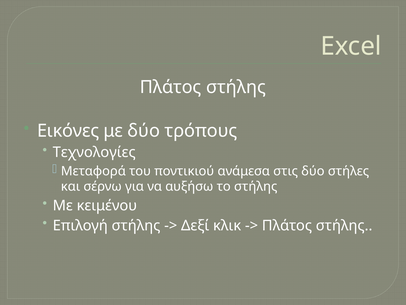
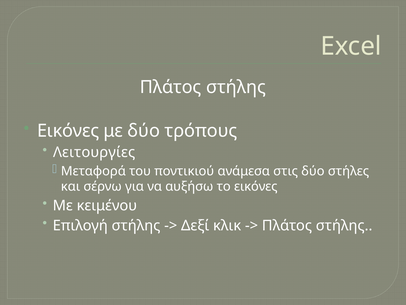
Τεχνολογίες: Τεχνολογίες -> Λειτουργίες (94, 152)
το στήλης: στήλης -> εικόνες (256, 186)
